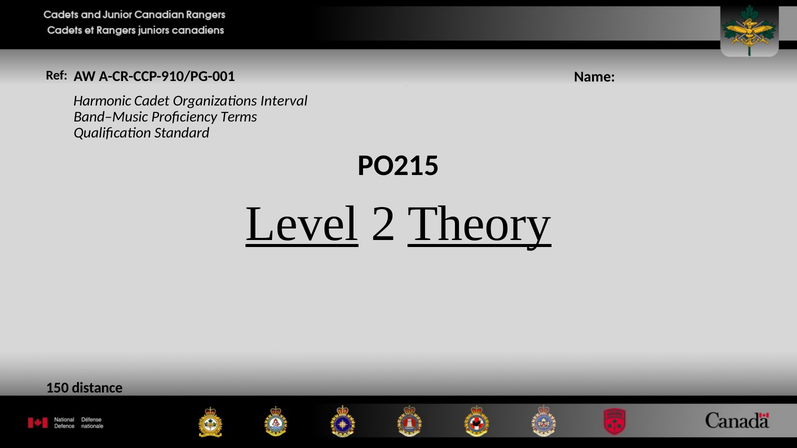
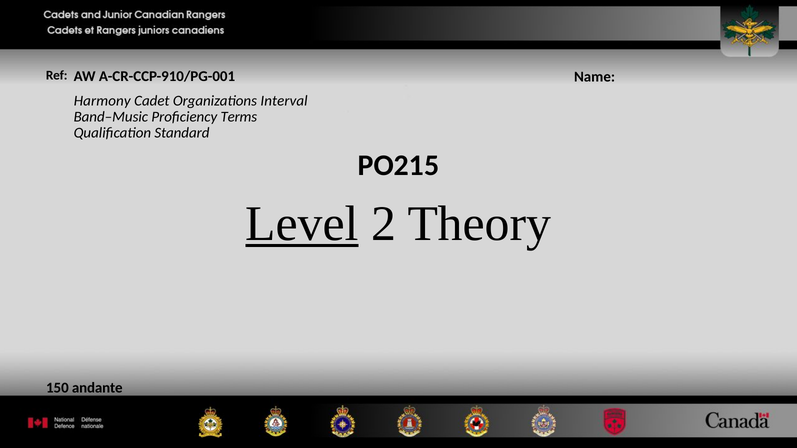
Harmonic: Harmonic -> Harmony (102, 101)
Theory underline: present -> none (479, 224)
distance: distance -> andante (97, 388)
